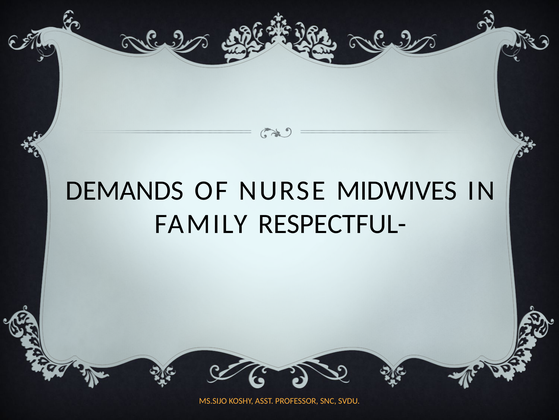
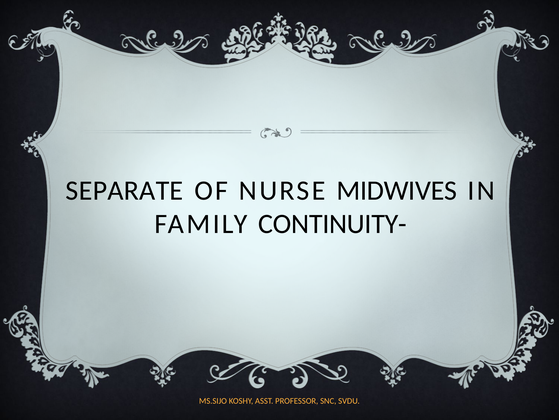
DEMANDS: DEMANDS -> SEPARATE (124, 190)
RESPECTFUL-: RESPECTFUL- -> CONTINUITY- (332, 224)
